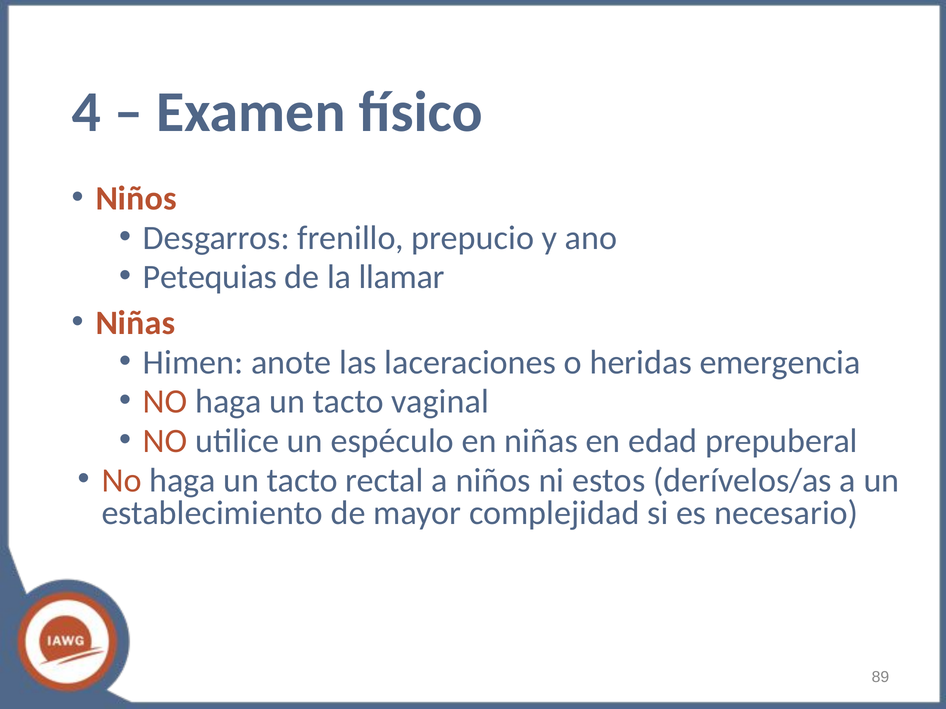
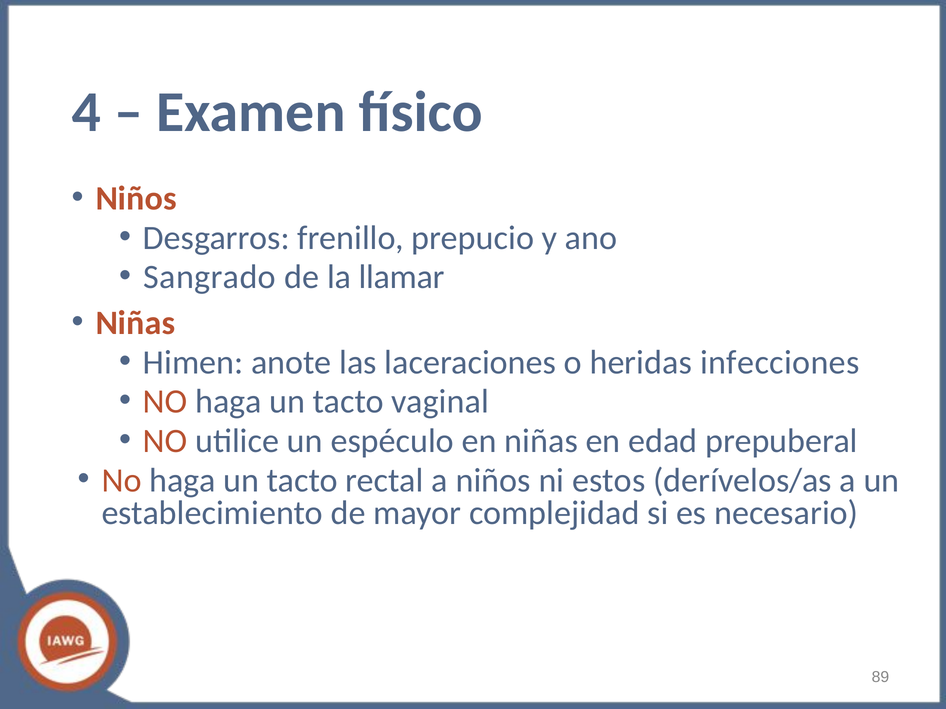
Petequias: Petequias -> Sangrado (210, 277)
emergencia: emergencia -> infecciones (780, 363)
